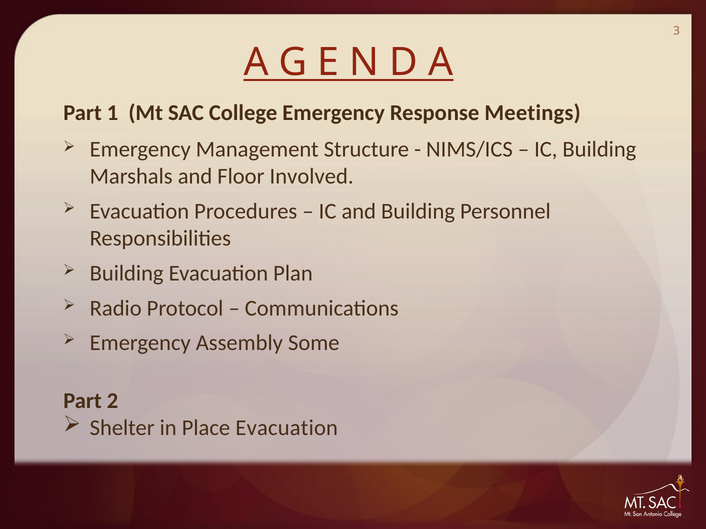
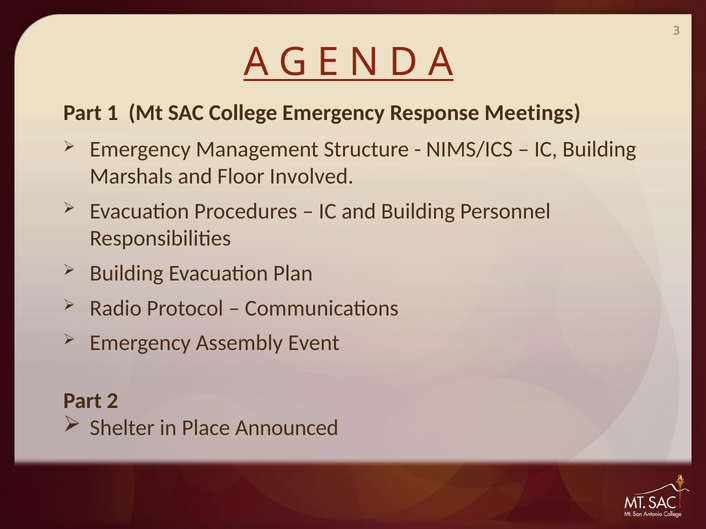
Some: Some -> Event (314, 343)
Place Evacuation: Evacuation -> Announced (287, 428)
